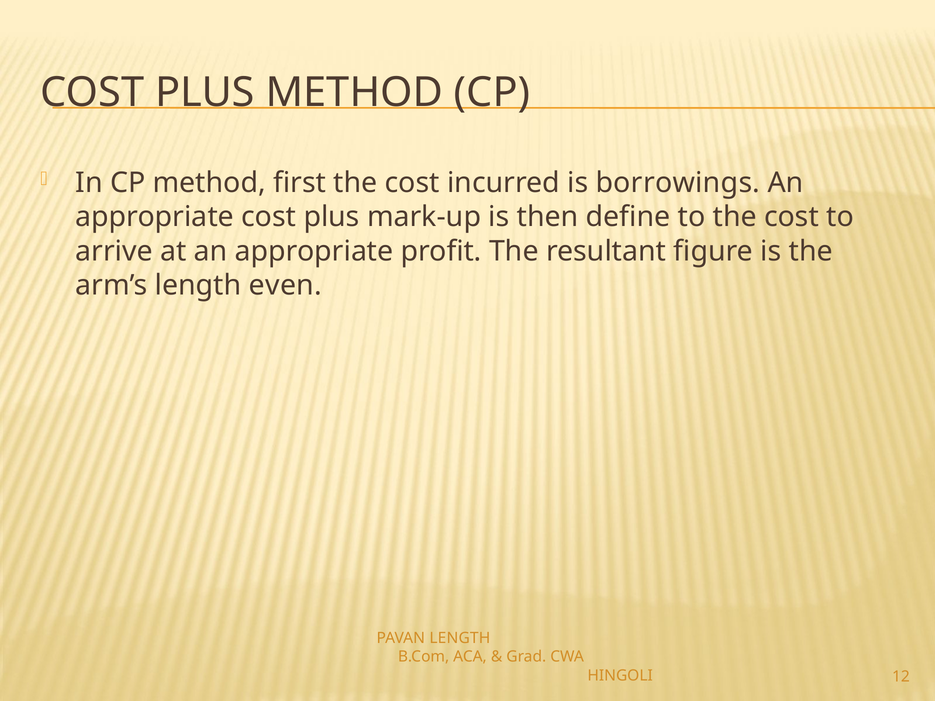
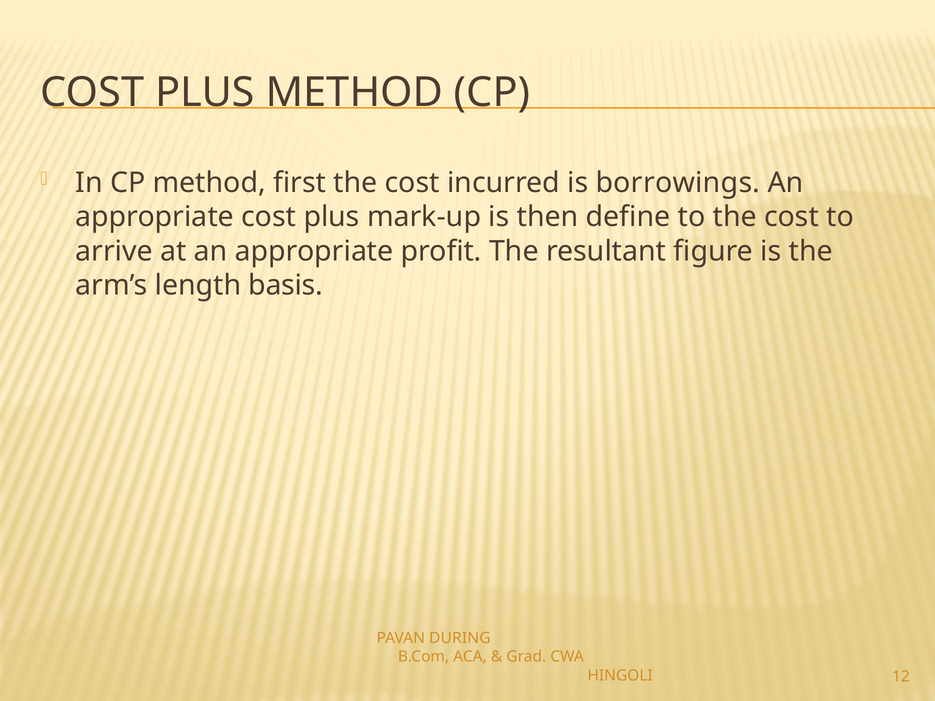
even: even -> basis (286, 285)
PAVAN LENGTH: LENGTH -> DURING (460, 638)
